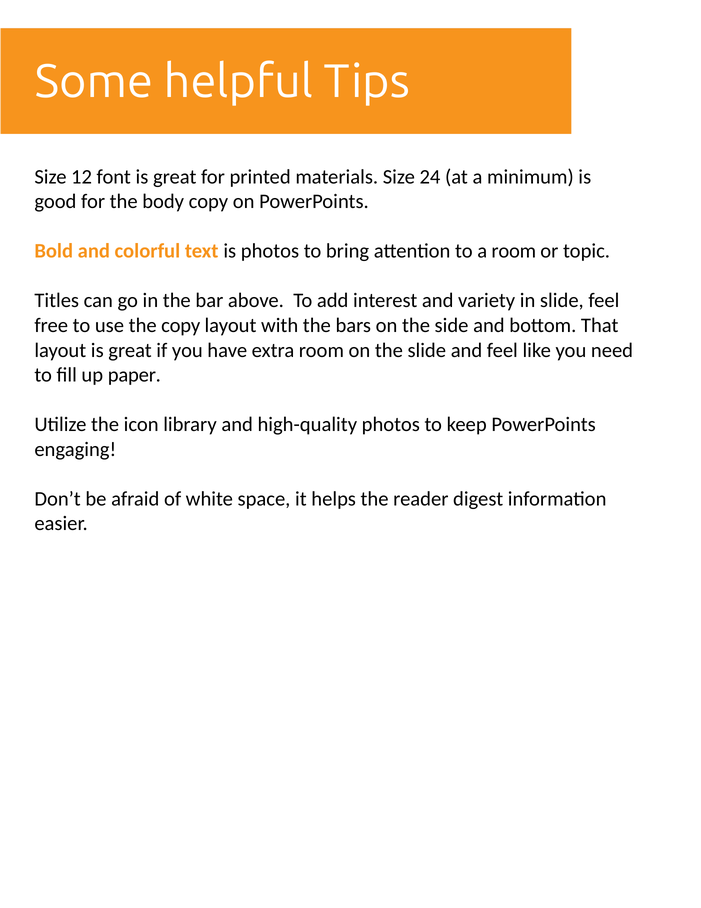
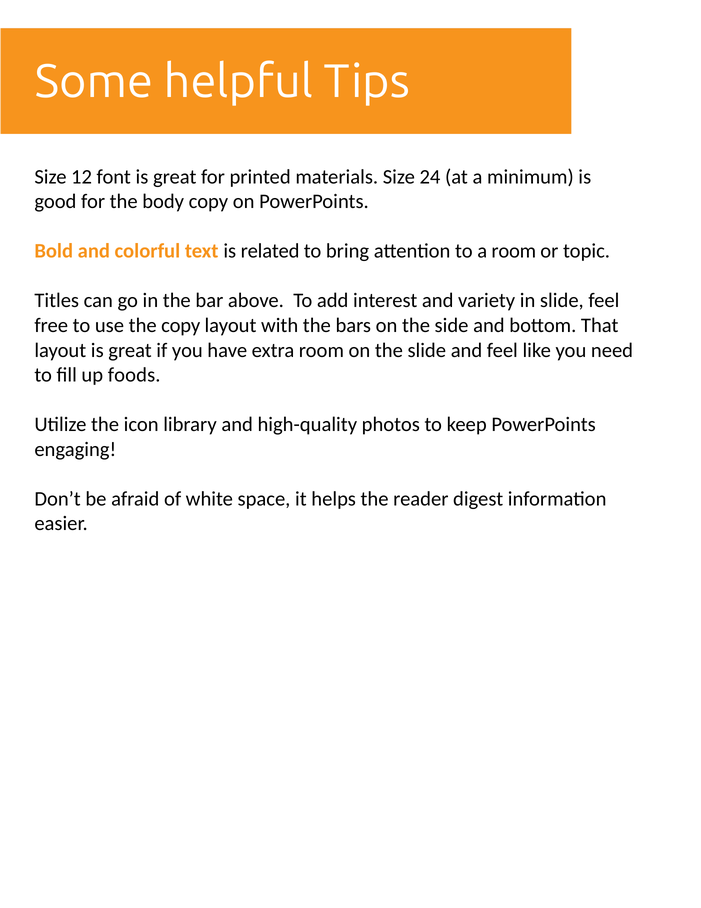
is photos: photos -> related (270, 251)
paper: paper -> foods (134, 375)
